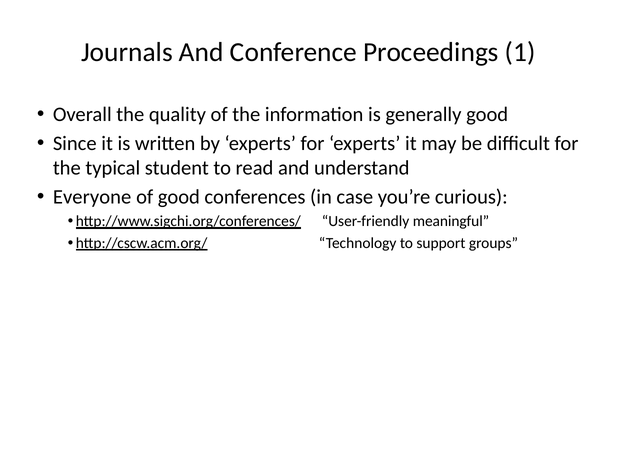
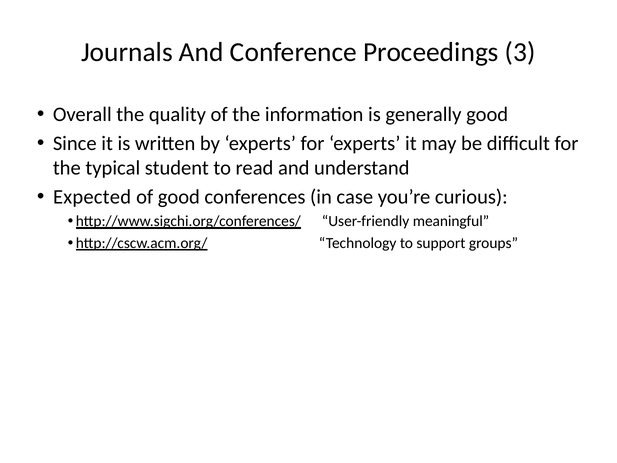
1: 1 -> 3 (520, 52)
Everyone: Everyone -> Expected (92, 197)
